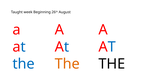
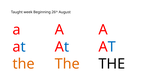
the colour: blue -> orange (24, 64)
